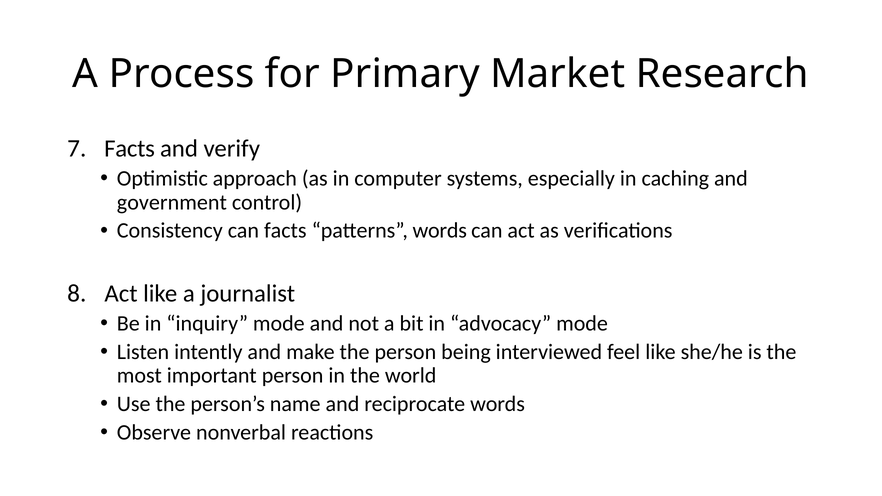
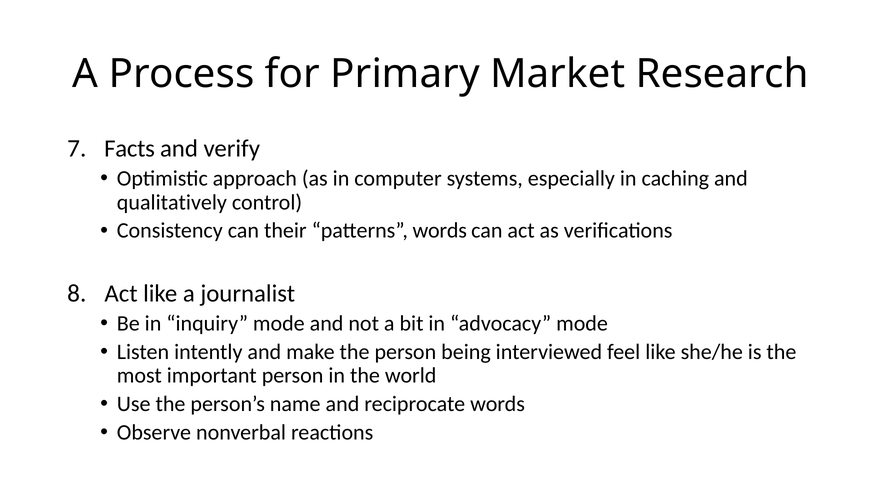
government: government -> qualitatively (172, 202)
can facts: facts -> their (285, 231)
